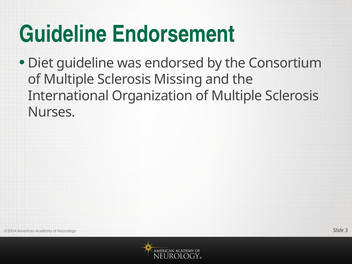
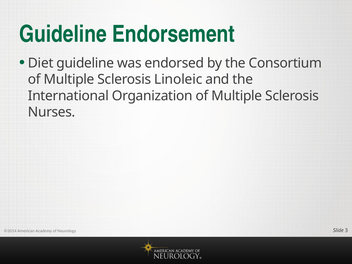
Missing: Missing -> Linoleic (178, 79)
